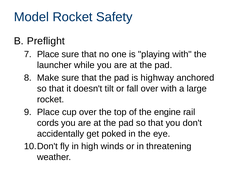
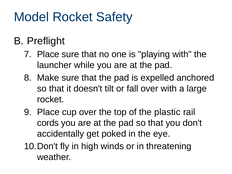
highway: highway -> expelled (157, 78)
engine: engine -> plastic (167, 112)
